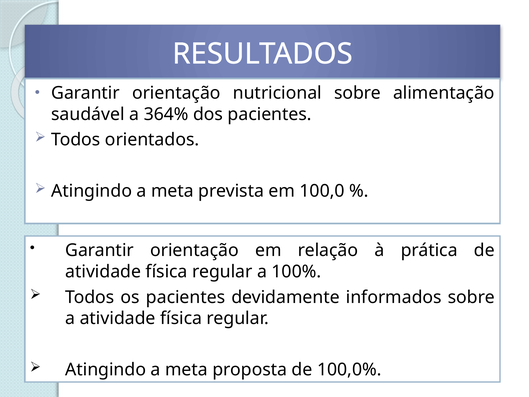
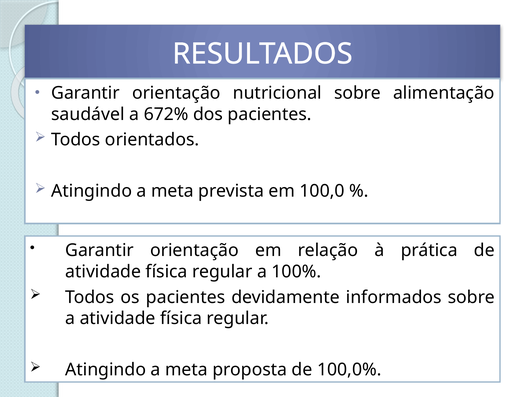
364%: 364% -> 672% (166, 114)
